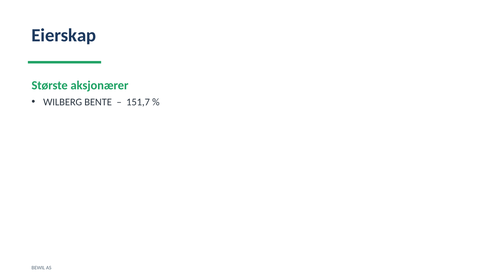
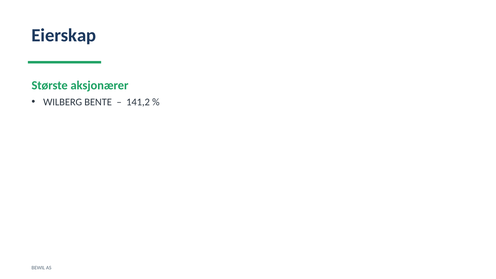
151,7: 151,7 -> 141,2 (138, 102)
